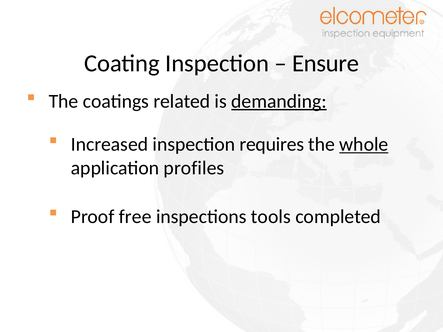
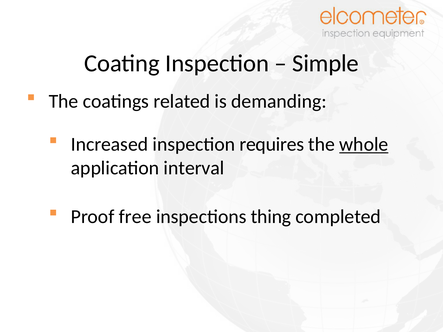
Ensure: Ensure -> Simple (326, 63)
demanding underline: present -> none (279, 101)
profiles: profiles -> interval (194, 168)
tools: tools -> thing (271, 217)
